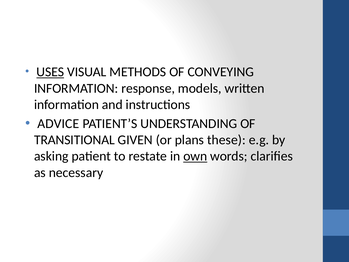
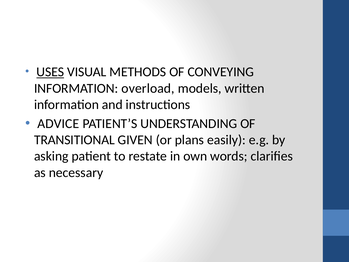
response: response -> overload (148, 88)
these: these -> easily (226, 140)
own underline: present -> none (195, 156)
